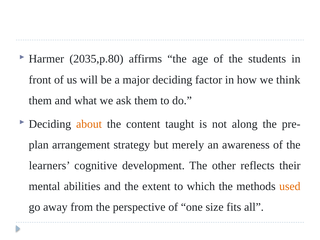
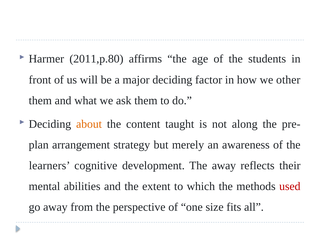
2035,p.80: 2035,p.80 -> 2011,p.80 (96, 59)
think: think -> other (288, 80)
The other: other -> away (224, 166)
used colour: orange -> red (290, 186)
